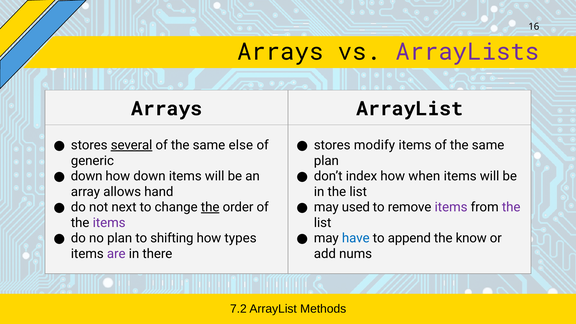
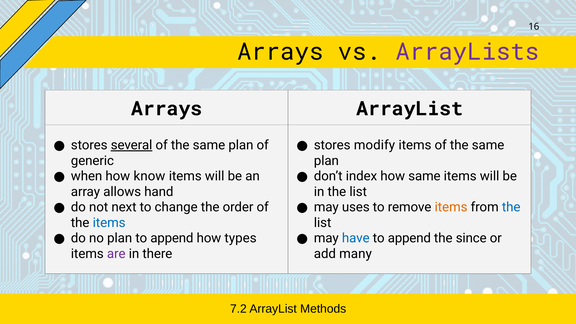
else: else -> plan (241, 145)
down: down -> when (87, 176)
how down: down -> know (149, 176)
how when: when -> same (424, 176)
the underline: present -> none (210, 207)
used: used -> uses (356, 207)
items colour: purple -> orange (451, 207)
the colour: purple -> blue (511, 207)
items colour: purple -> blue (109, 223)
plan to shifting: shifting -> append (172, 238)
know: know -> since (471, 238)
nums: nums -> many (356, 254)
